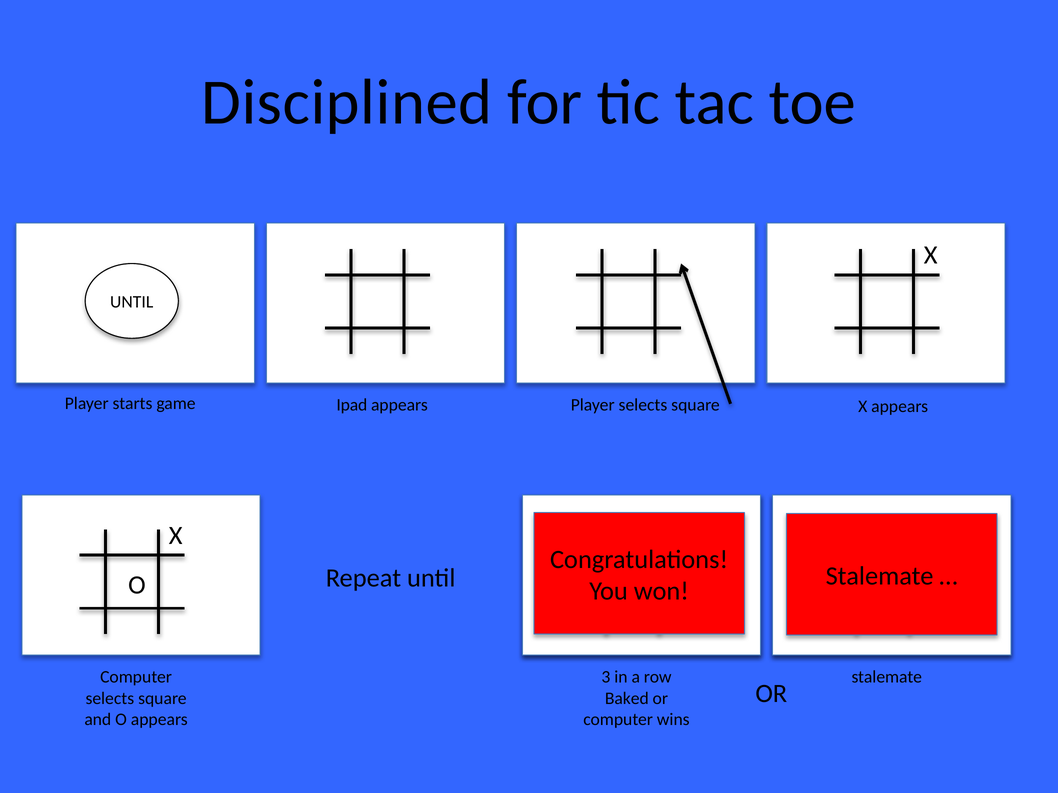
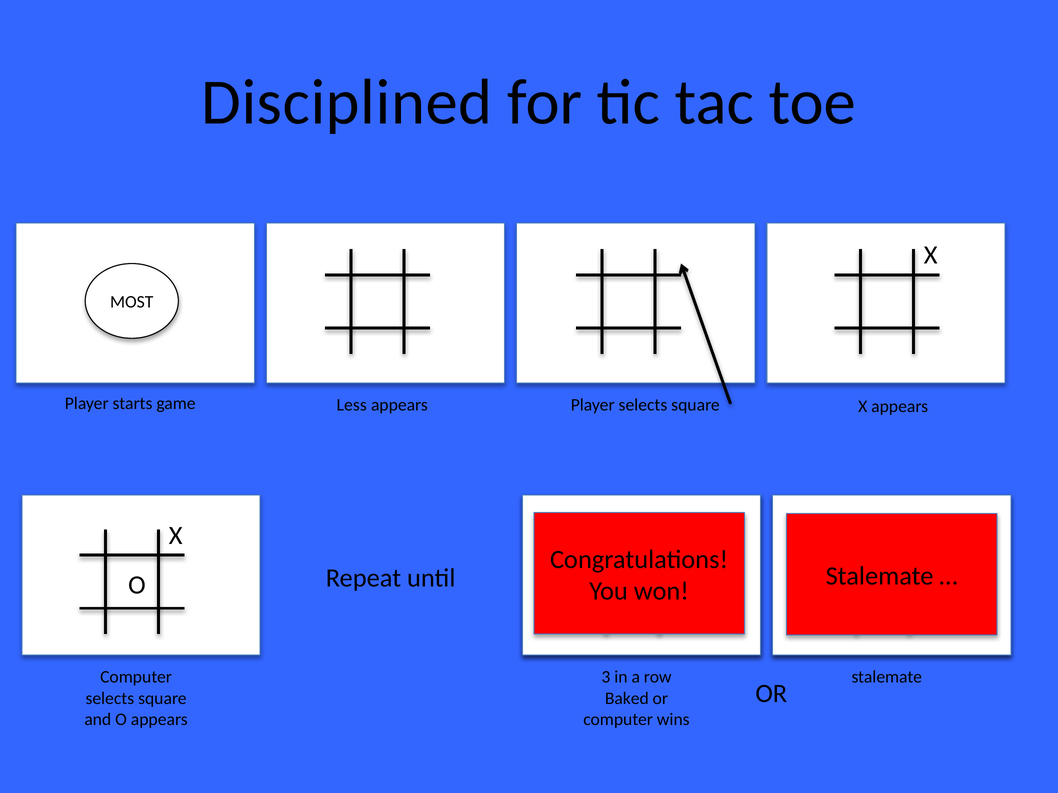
UNTIL: UNTIL -> MOST (132, 302)
Ipad: Ipad -> Less (352, 405)
